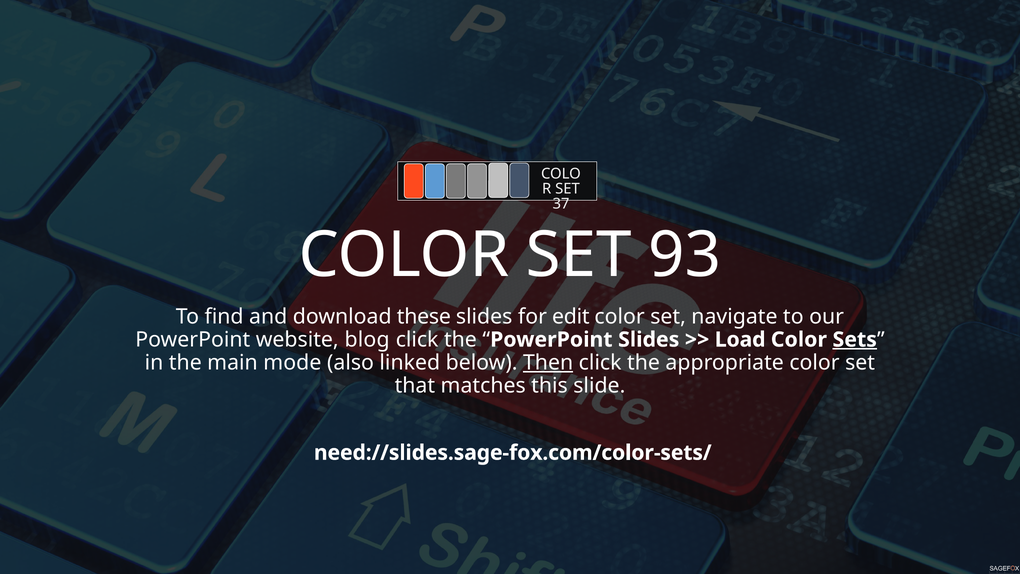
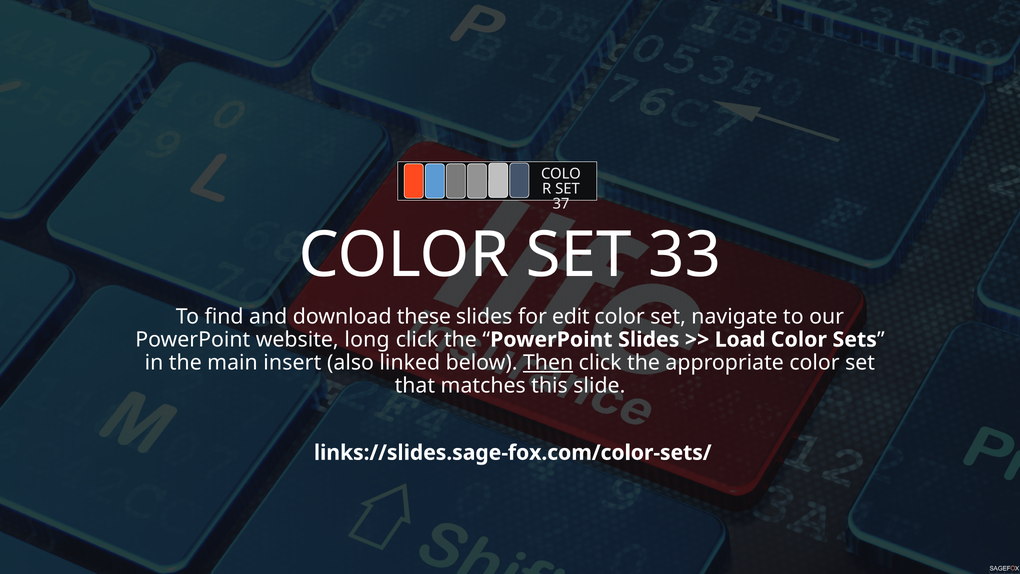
93: 93 -> 33 (685, 255)
blog: blog -> long (367, 339)
Sets underline: present -> none (855, 339)
mode: mode -> insert (292, 362)
need://slides.sage-fox.com/color-sets/: need://slides.sage-fox.com/color-sets/ -> links://slides.sage-fox.com/color-sets/ (513, 453)
